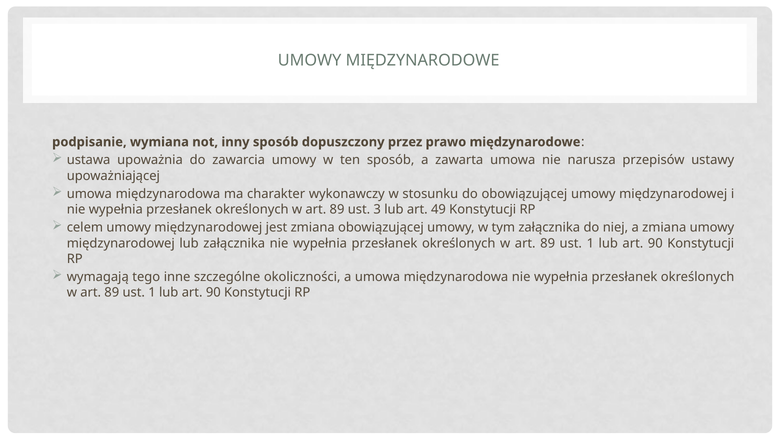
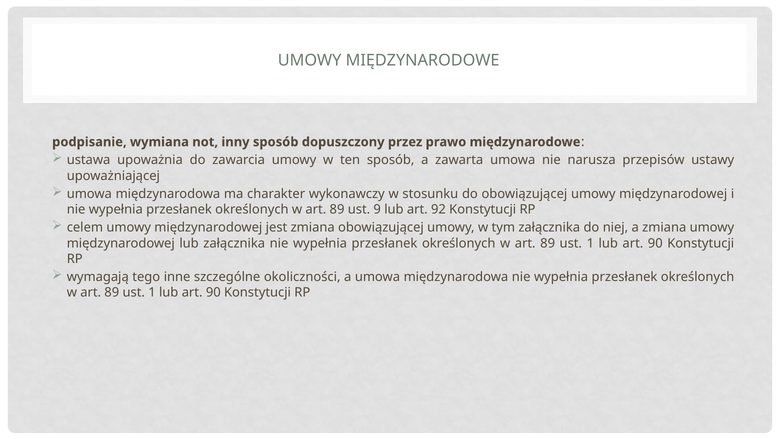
3: 3 -> 9 (377, 209)
49: 49 -> 92 (438, 209)
